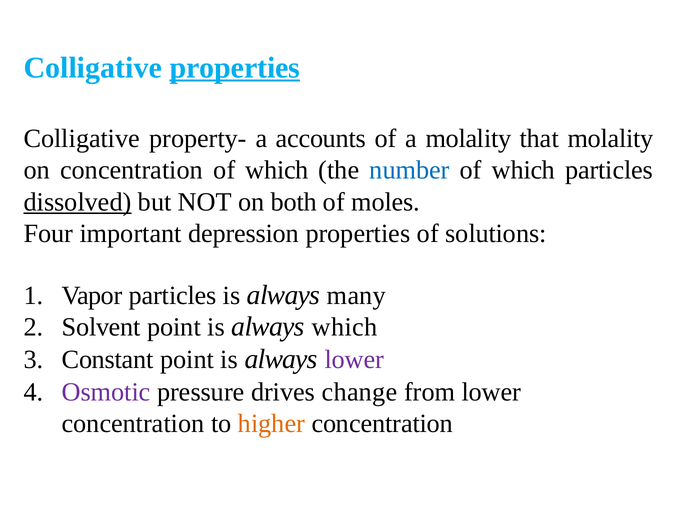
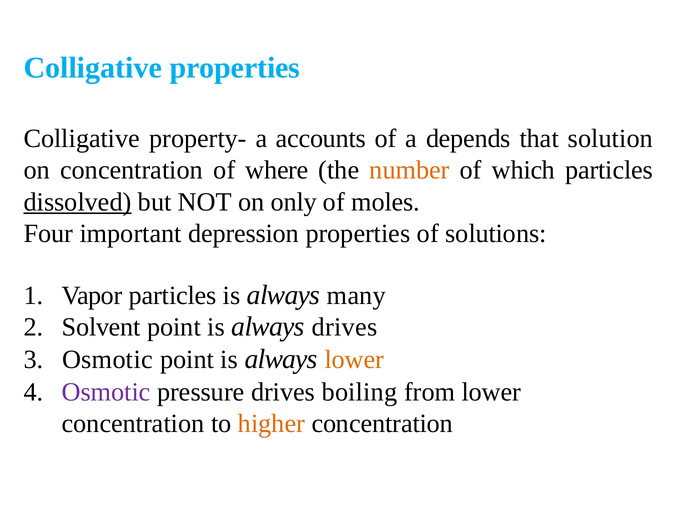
properties underline: present -> none (235, 68)
a molality: molality -> depends (468, 139)
that molality: molality -> solution (610, 139)
concentration of which: which -> where (277, 170)
number colour: blue -> orange (410, 170)
both: both -> only (294, 202)
always which: which -> drives (345, 327)
Constant: Constant -> Osmotic (107, 360)
lower colour: purple -> orange (354, 360)
change: change -> boiling (360, 392)
